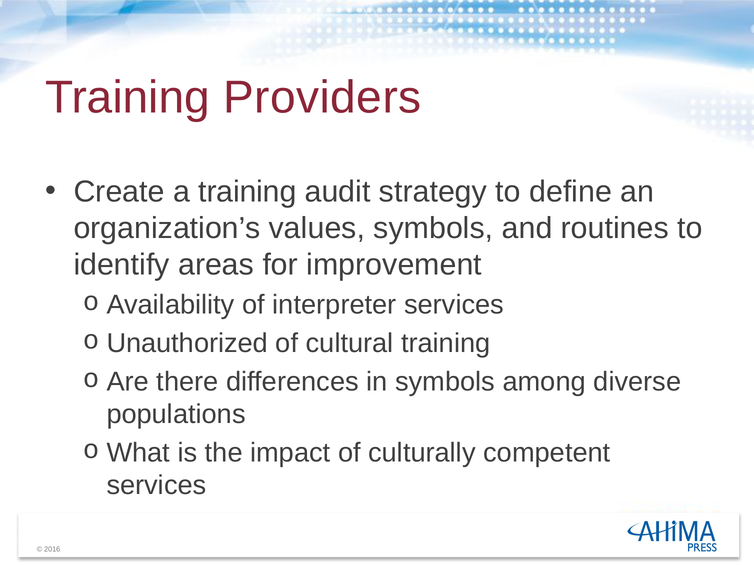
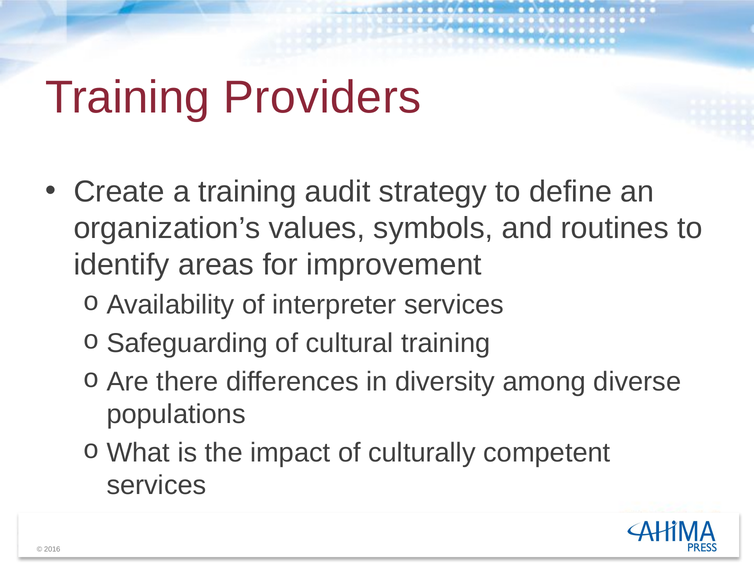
Unauthorized: Unauthorized -> Safeguarding (187, 344)
in symbols: symbols -> diversity (445, 382)
